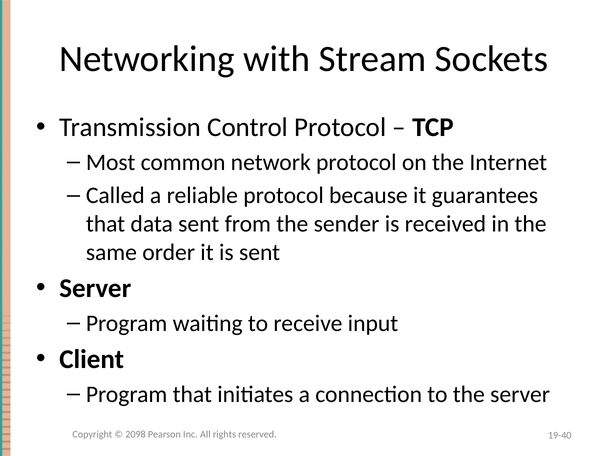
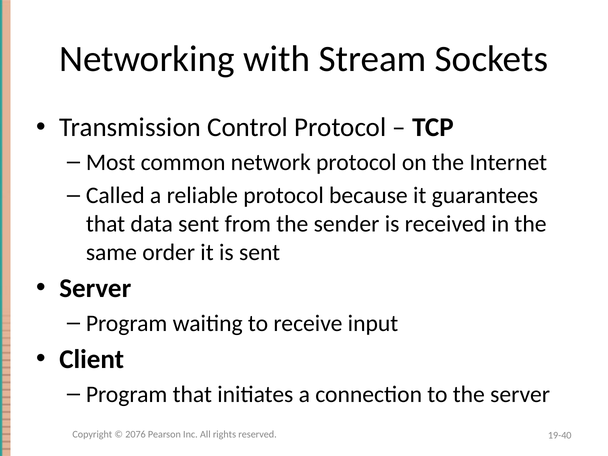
2098: 2098 -> 2076 (136, 434)
